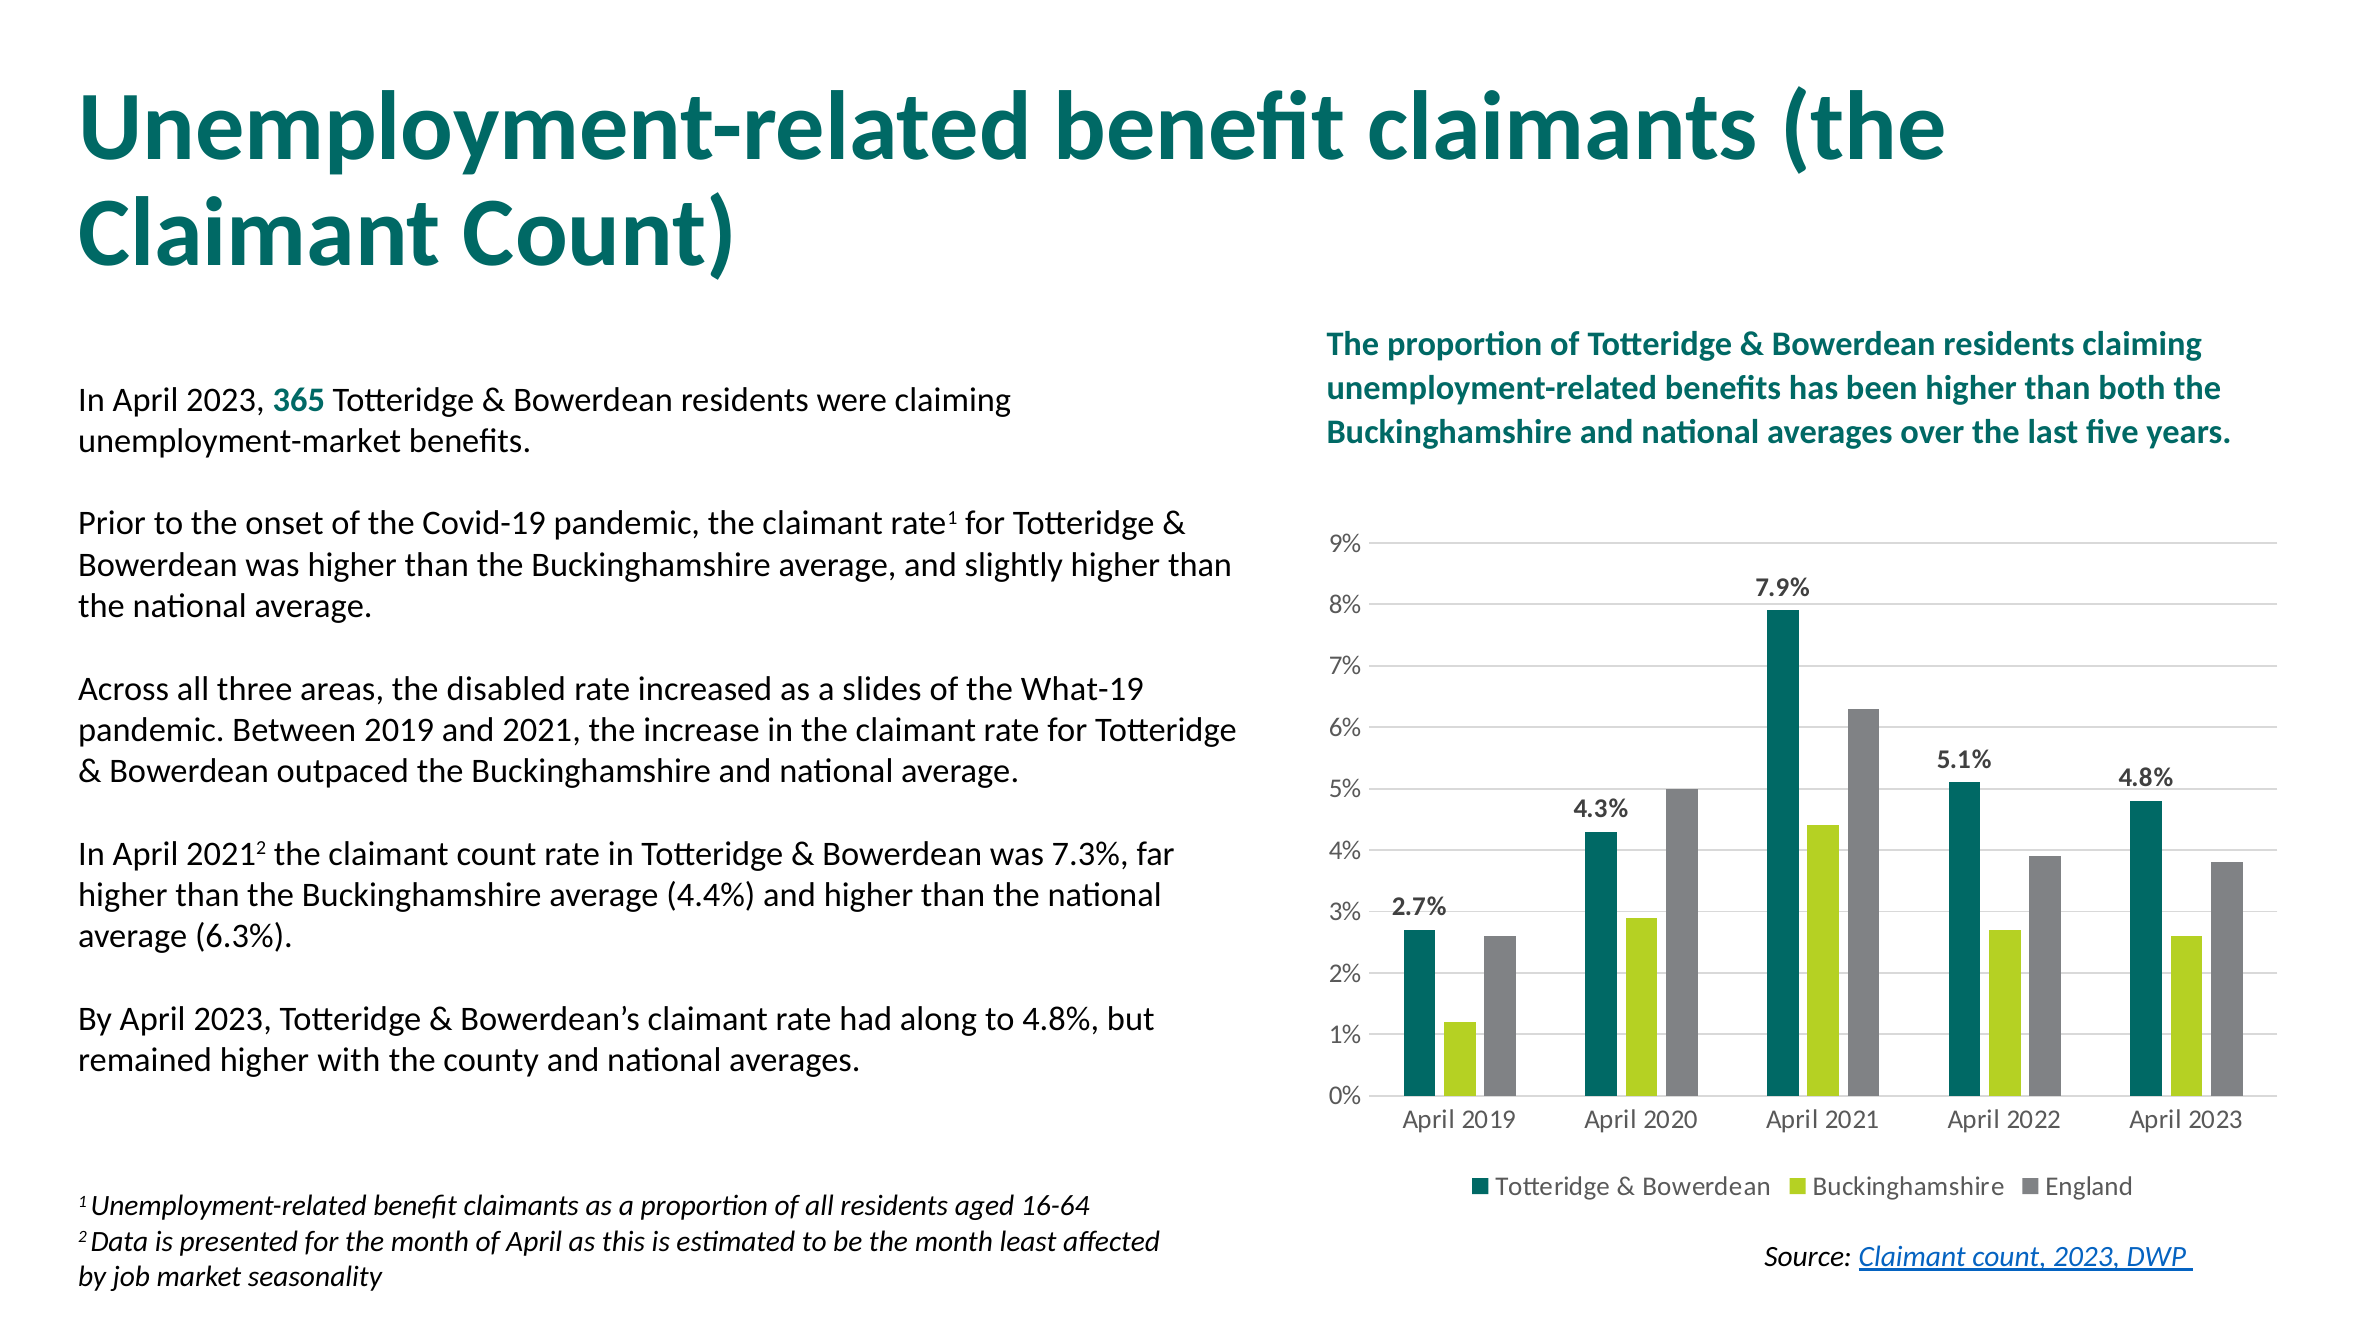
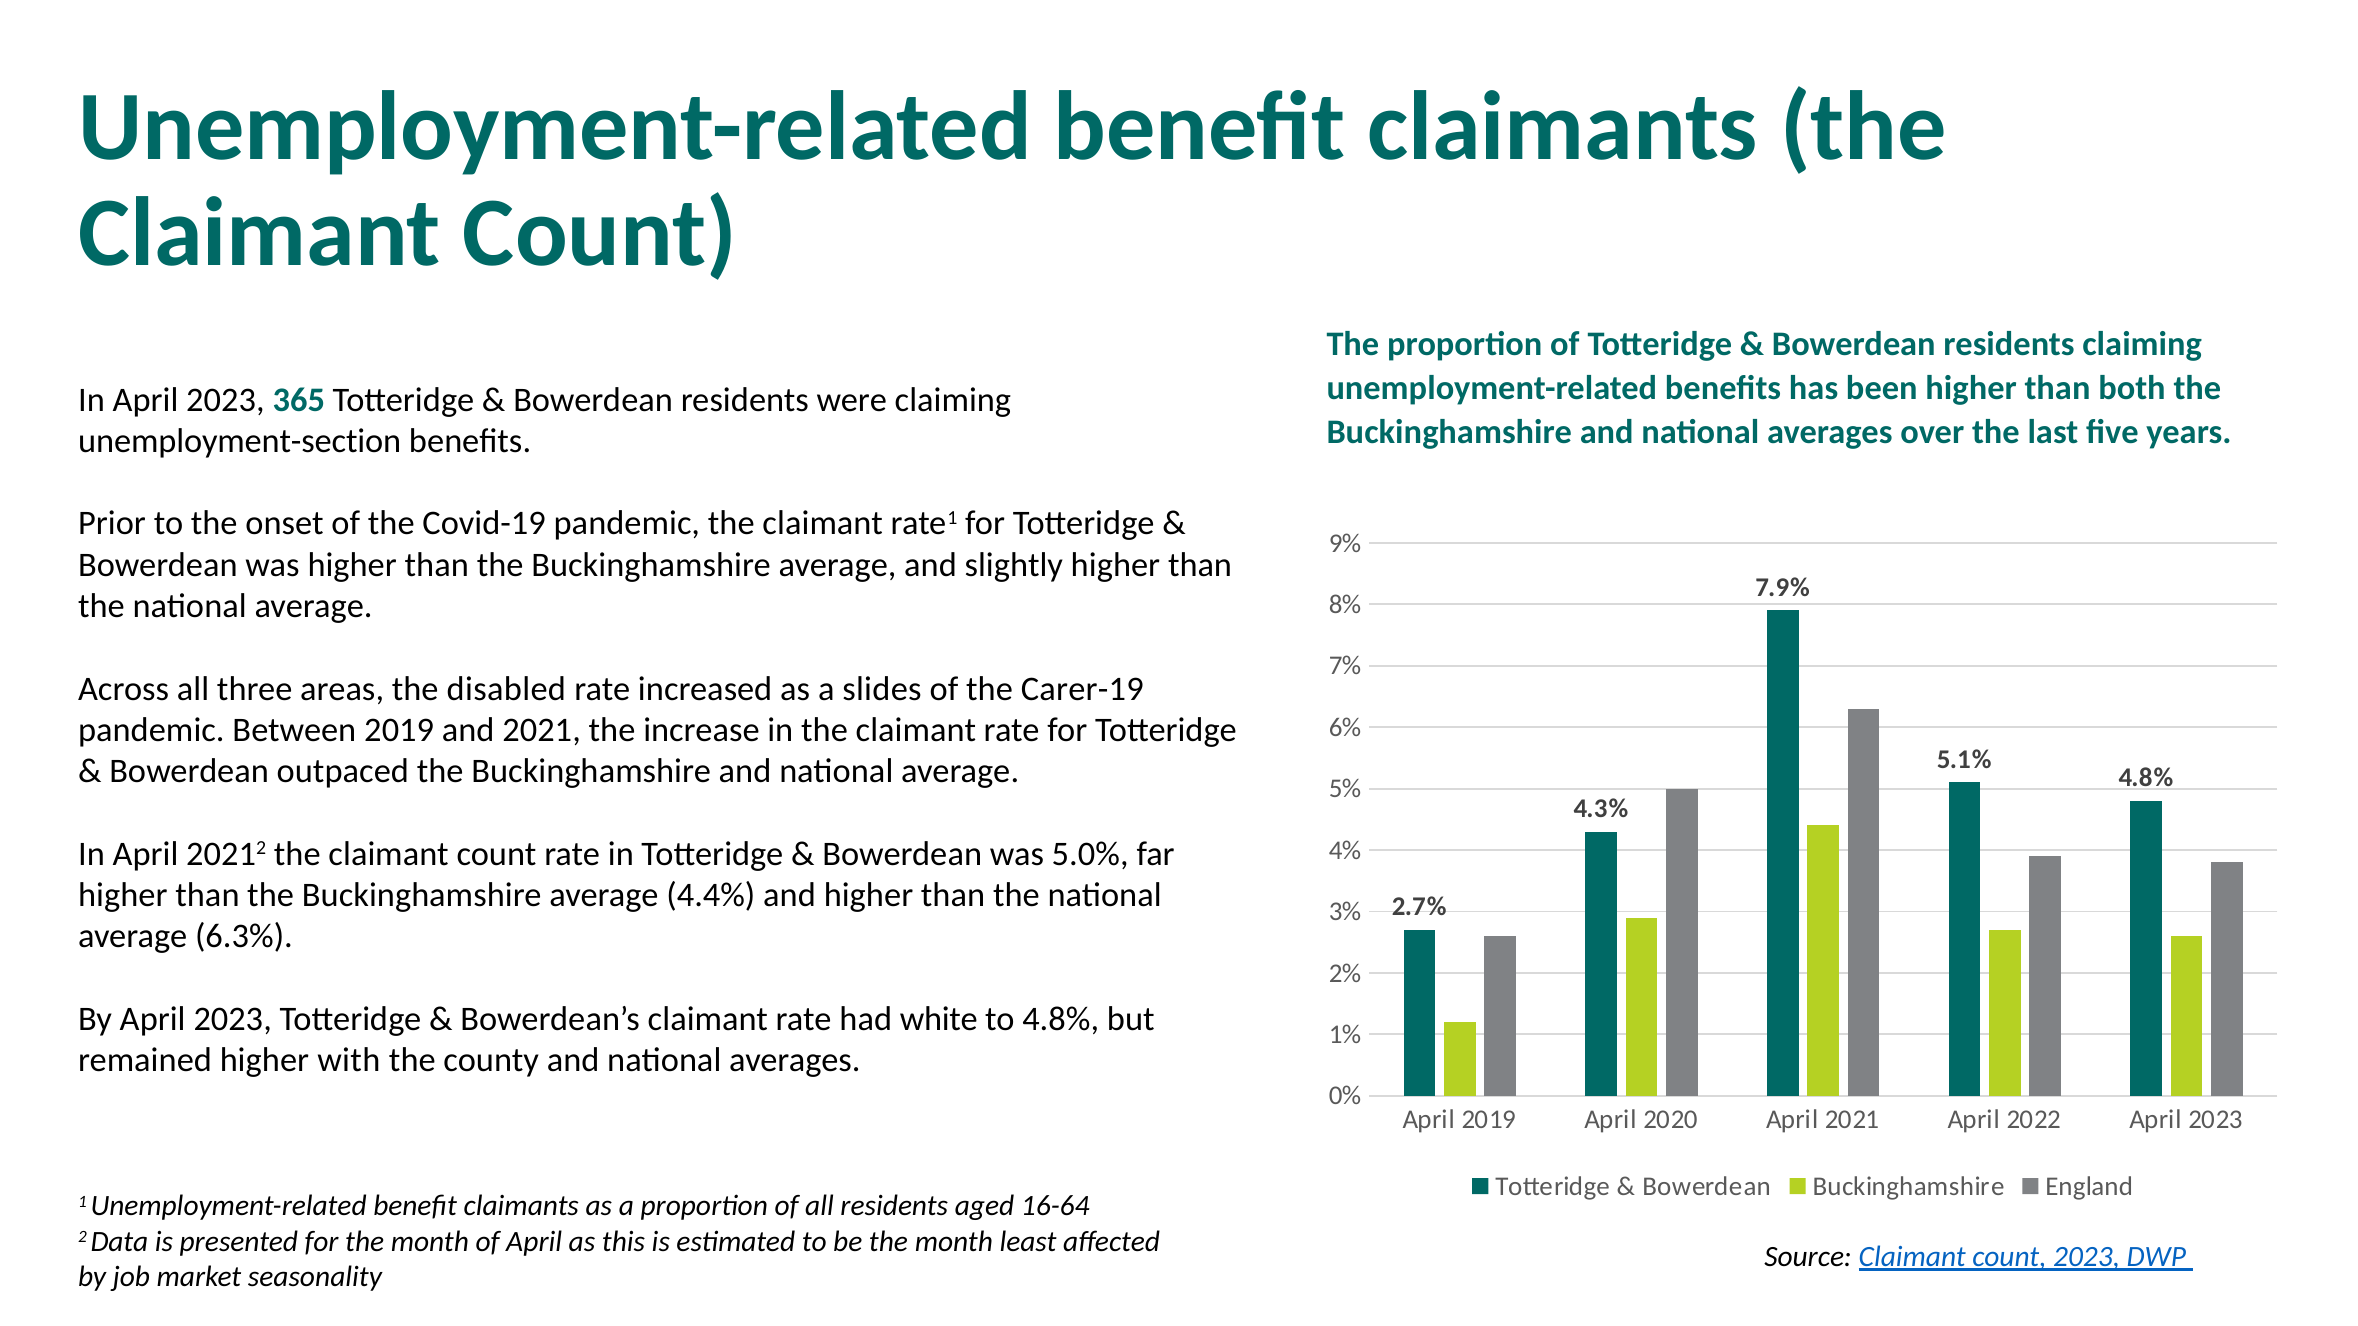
unemployment-market: unemployment-market -> unemployment-section (240, 441)
What-19: What-19 -> Carer-19 (1082, 689)
7.3%: 7.3% -> 5.0% (1090, 854)
along: along -> white (939, 1019)
